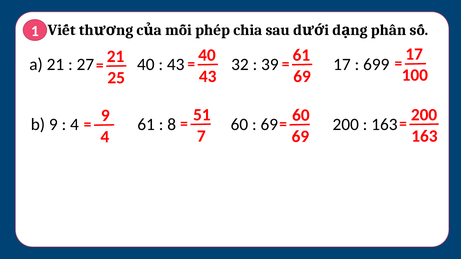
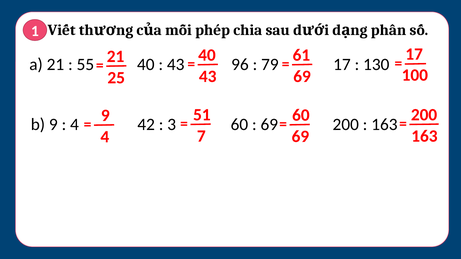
27: 27 -> 55 (85, 64)
32: 32 -> 96 (240, 64)
39: 39 -> 79 (270, 64)
699: 699 -> 130 (376, 64)
4 61: 61 -> 42 (146, 125)
8: 8 -> 3 (172, 125)
